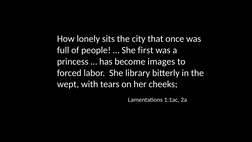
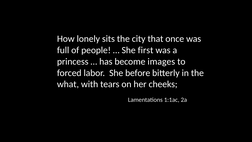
library: library -> before (138, 73)
wept: wept -> what (68, 84)
